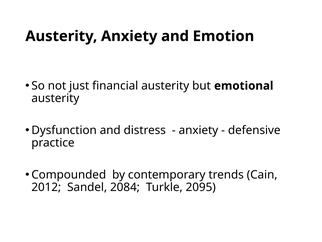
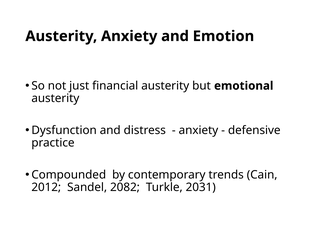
2084: 2084 -> 2082 (125, 187)
2095: 2095 -> 2031 (201, 187)
